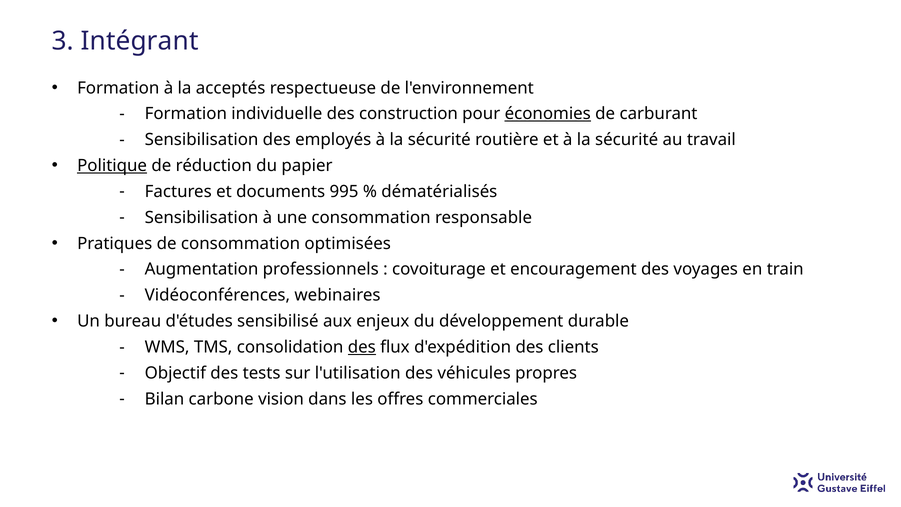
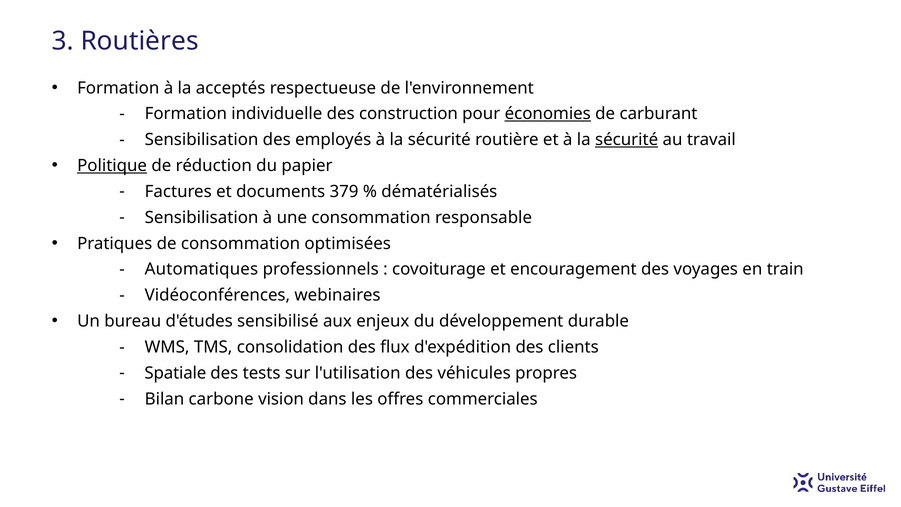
Intégrant: Intégrant -> Routières (140, 41)
sécurité underline: none -> present (627, 140)
995: 995 -> 379 (344, 192)
Augmentation: Augmentation -> Automatiques (201, 269)
des underline: present -> none (362, 347)
Objectif: Objectif -> Spatiale (175, 373)
